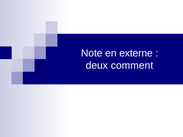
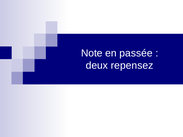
externe: externe -> passée (136, 53)
comment: comment -> repensez (132, 66)
